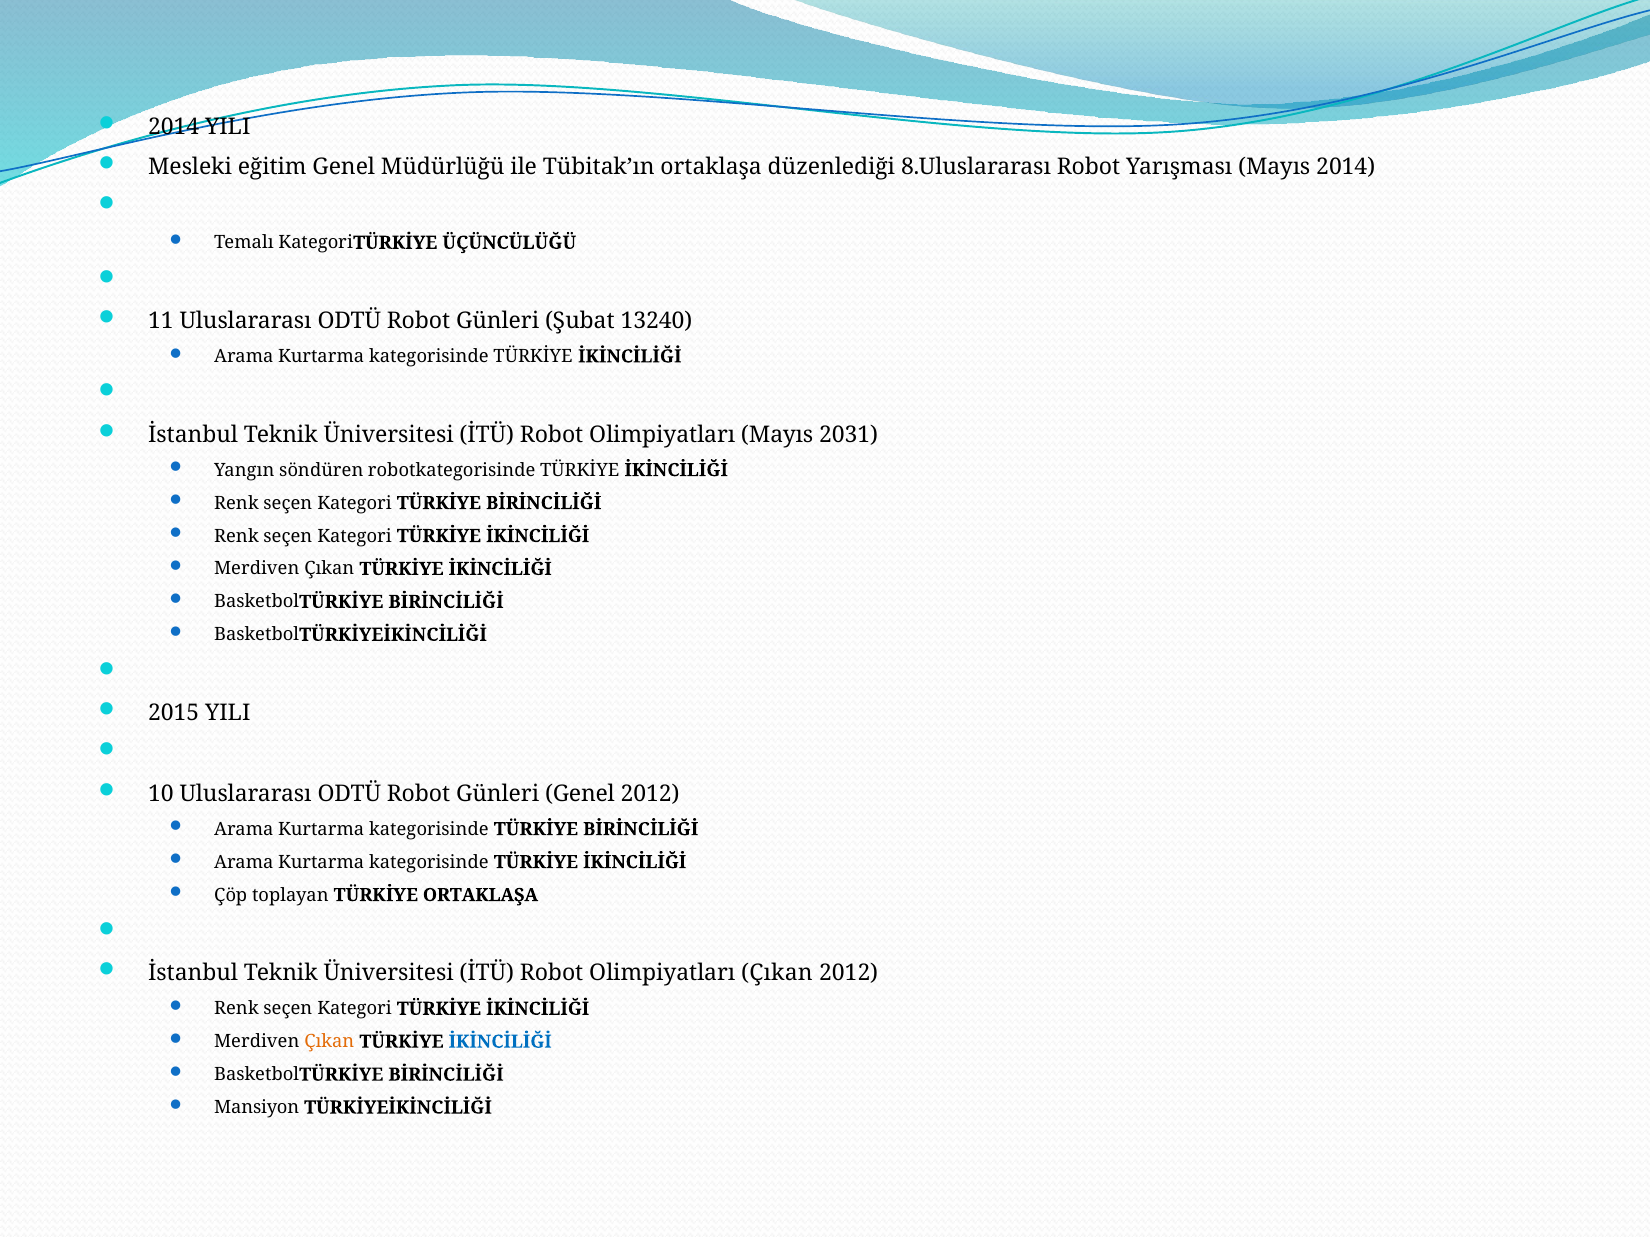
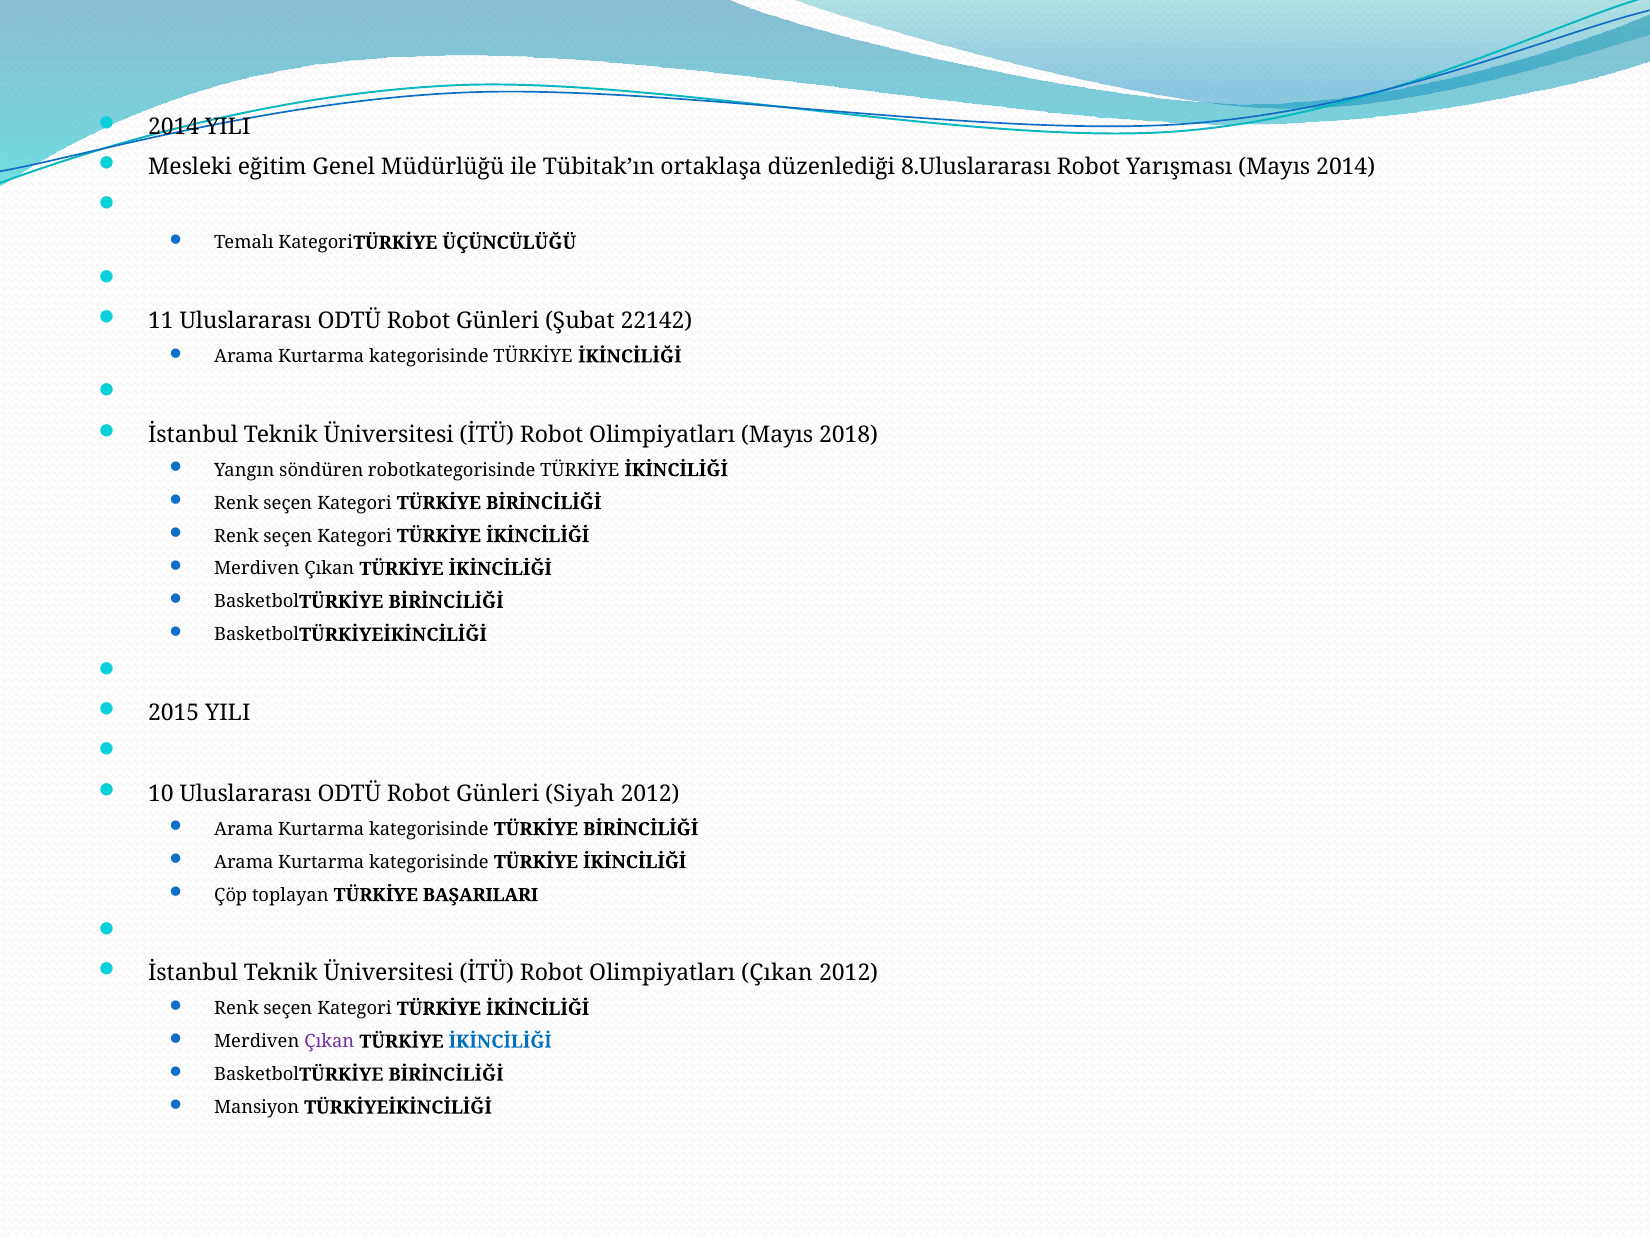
13240: 13240 -> 22142 (657, 321)
2031: 2031 -> 2018 (849, 435)
Günleri Genel: Genel -> Siyah (580, 794)
TÜRKİYE ORTAKLAŞA: ORTAKLAŞA -> BAŞARILARI (480, 895)
Çıkan colour: orange -> purple (329, 1042)
